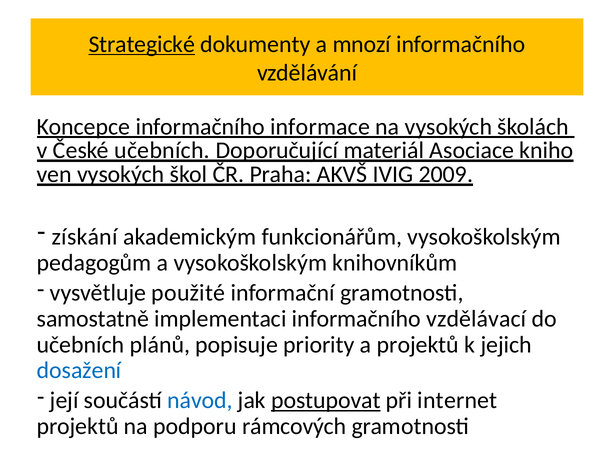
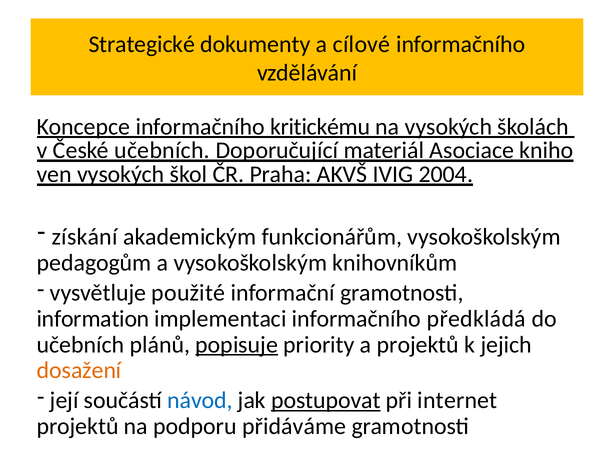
Strategické underline: present -> none (142, 44)
mnozí: mnozí -> cílové (361, 44)
informace: informace -> kritickému (320, 127)
2009: 2009 -> 2004 (446, 174)
samostatně: samostatně -> information (93, 318)
vzdělávací: vzdělávací -> předkládá (476, 318)
popisuje underline: none -> present (237, 344)
dosažení colour: blue -> orange (79, 370)
rámcových: rámcových -> přidáváme (294, 426)
